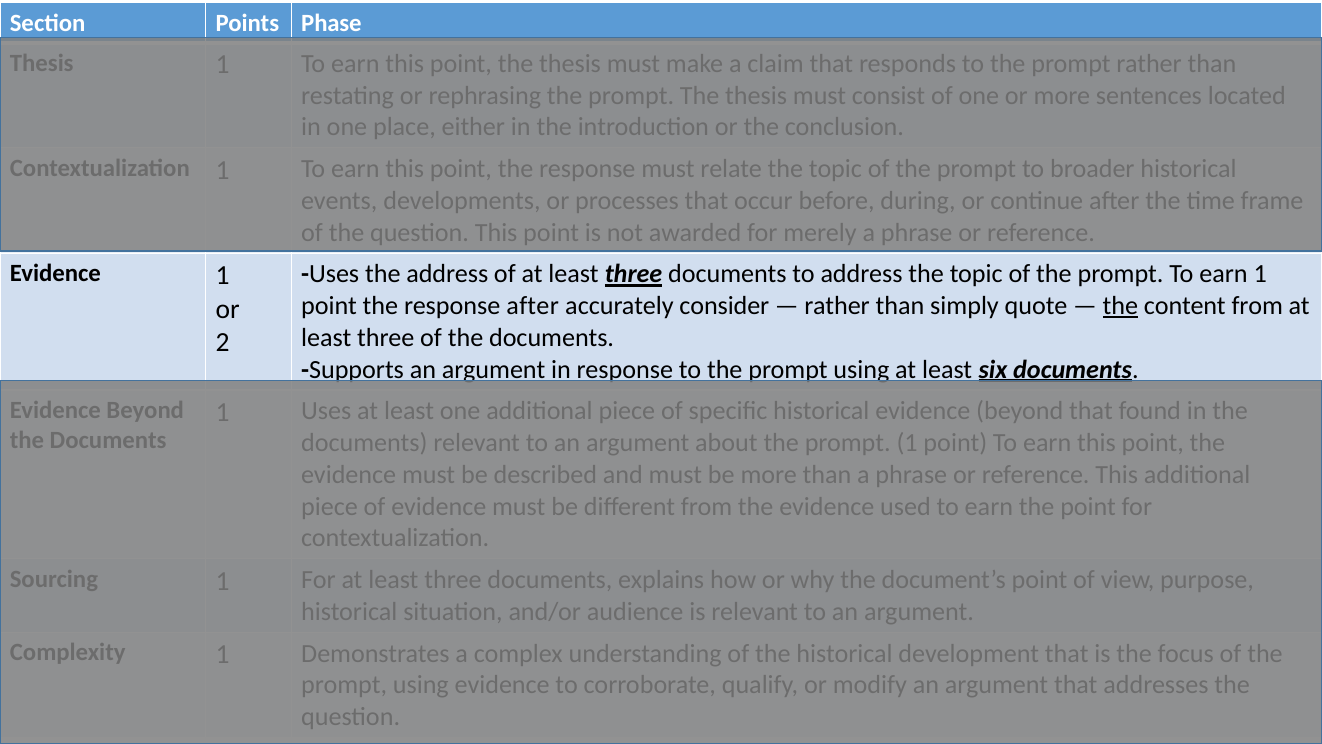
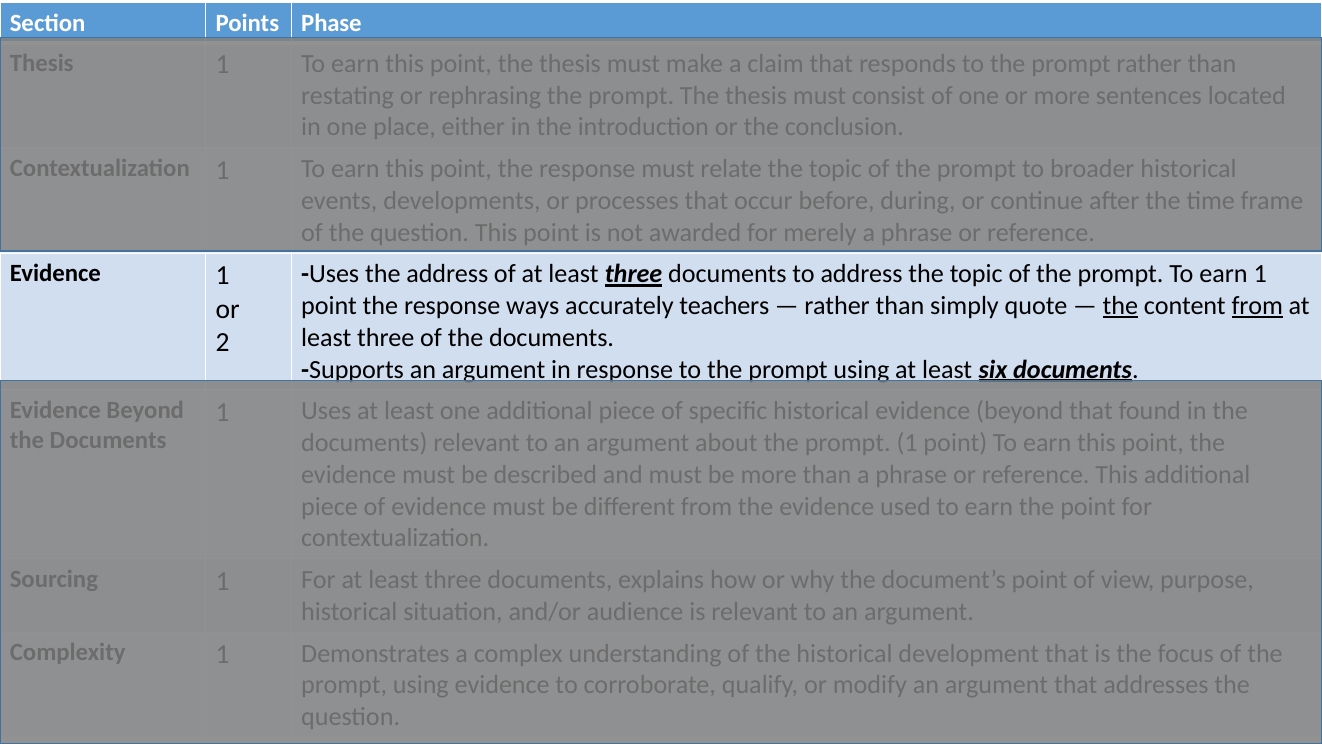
response after: after -> ways (533, 306)
consider: consider -> teachers (724, 306)
from underline: none -> present (1257, 306)
